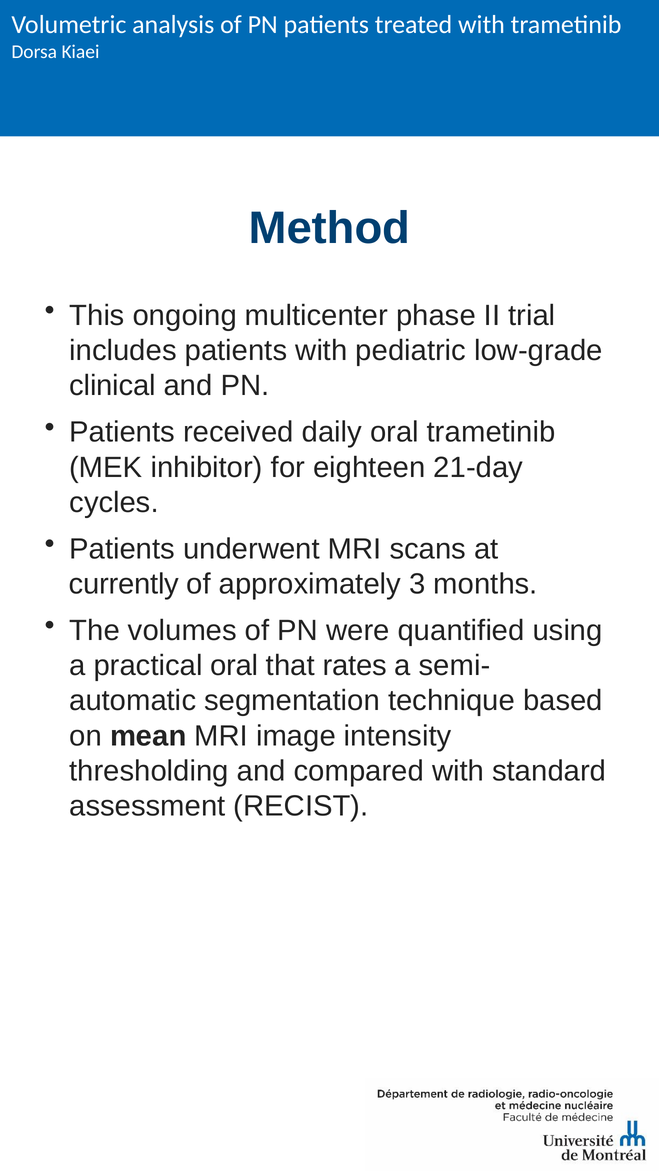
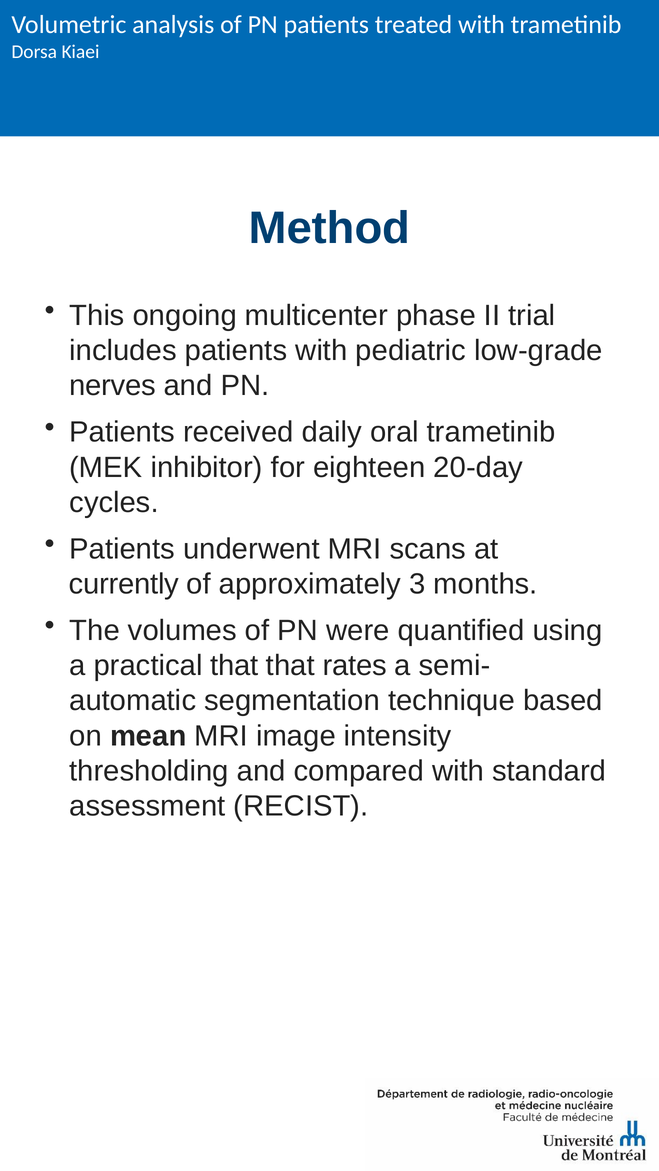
clinical: clinical -> nerves (113, 386)
21-day: 21-day -> 20-day (478, 468)
practical oral: oral -> that (234, 666)
